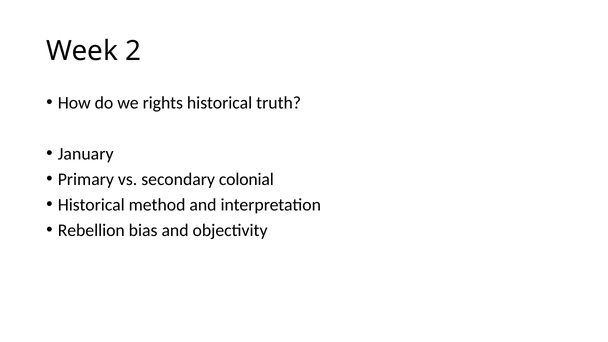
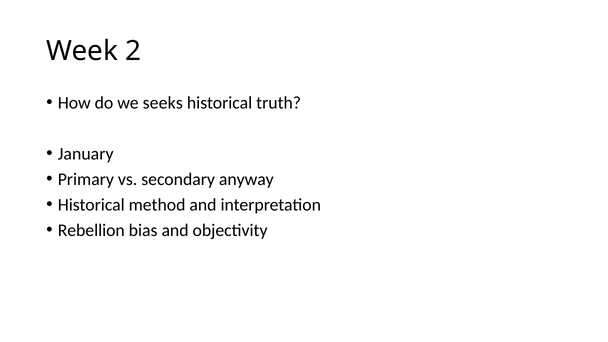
rights: rights -> seeks (163, 103)
colonial: colonial -> anyway (246, 179)
